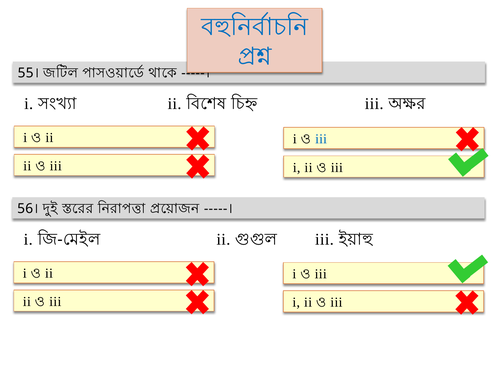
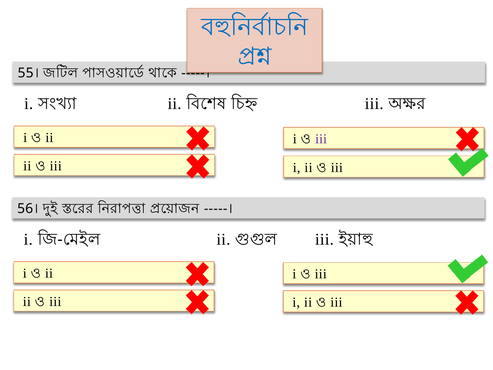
iii colour: blue -> purple (321, 139)
